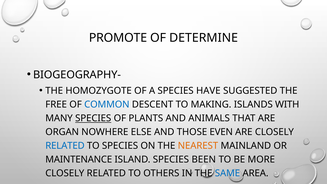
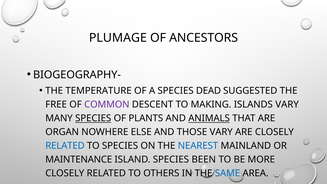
PROMOTE: PROMOTE -> PLUMAGE (118, 38)
DETERMINE: DETERMINE -> ANCESTORS (204, 38)
HOMOZYGOTE: HOMOZYGOTE -> TEMPERATURE (99, 91)
HAVE: HAVE -> DEAD (208, 91)
COMMON colour: blue -> purple (107, 105)
ISLANDS WITH: WITH -> VARY (287, 105)
ANIMALS underline: none -> present (209, 118)
THOSE EVEN: EVEN -> VARY (221, 132)
NEAREST colour: orange -> blue (198, 146)
